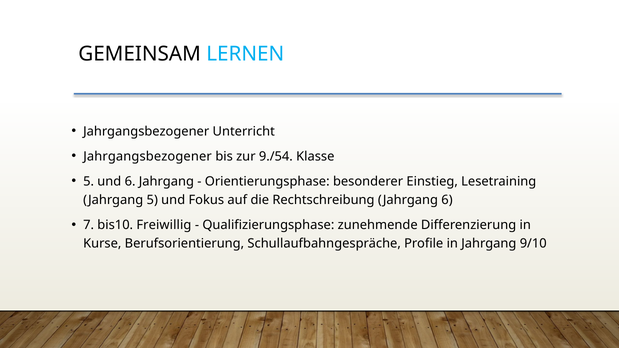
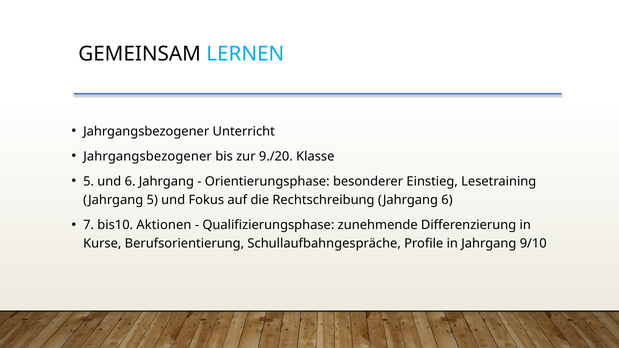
9./54: 9./54 -> 9./20 (276, 157)
Freiwillig: Freiwillig -> Aktionen (164, 225)
